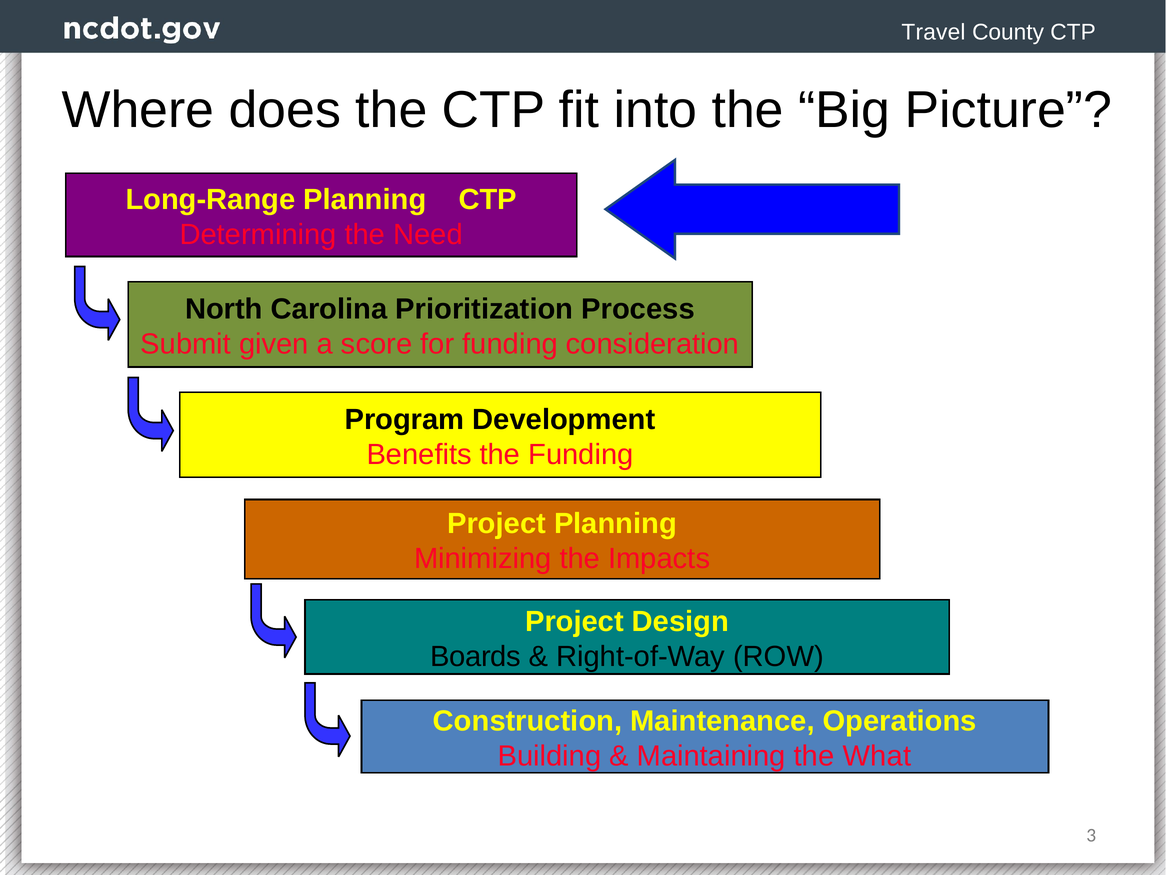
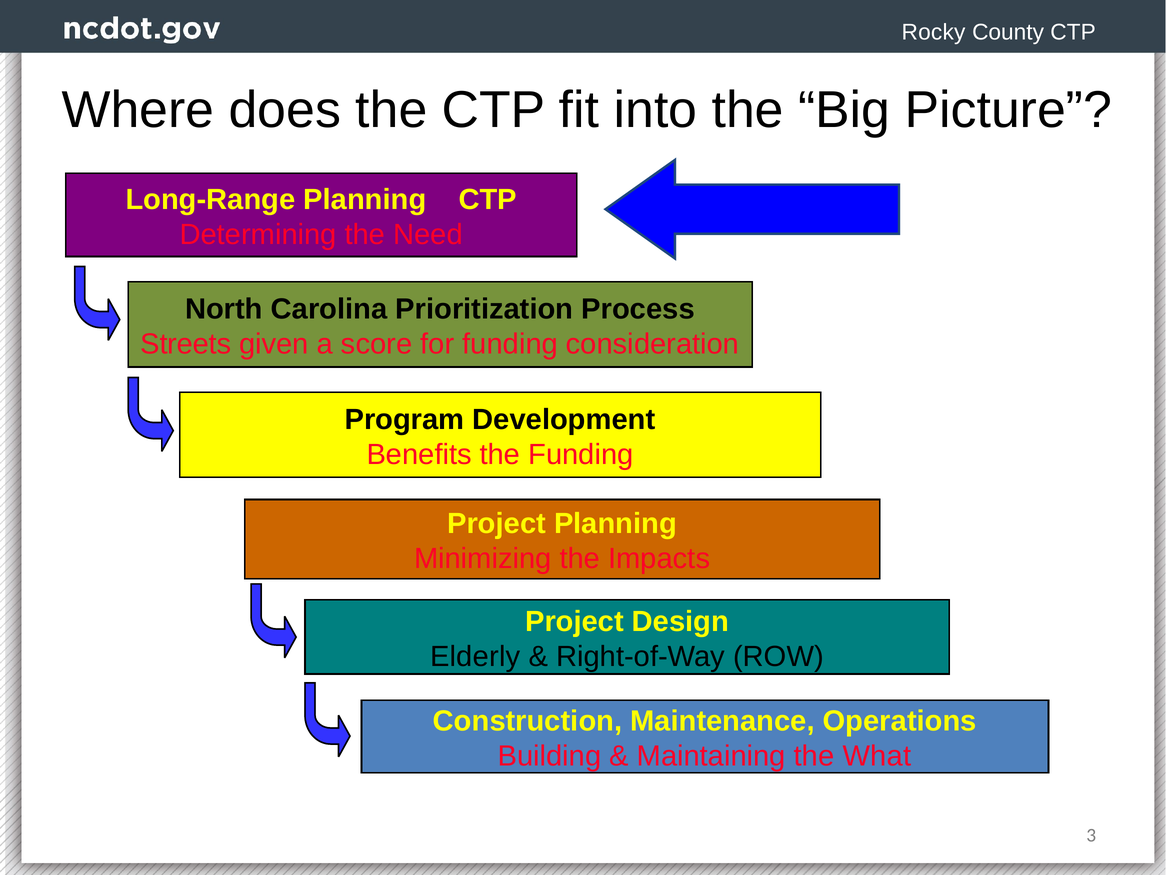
Travel: Travel -> Rocky (934, 32)
Submit: Submit -> Streets (186, 344)
Boards: Boards -> Elderly (475, 656)
